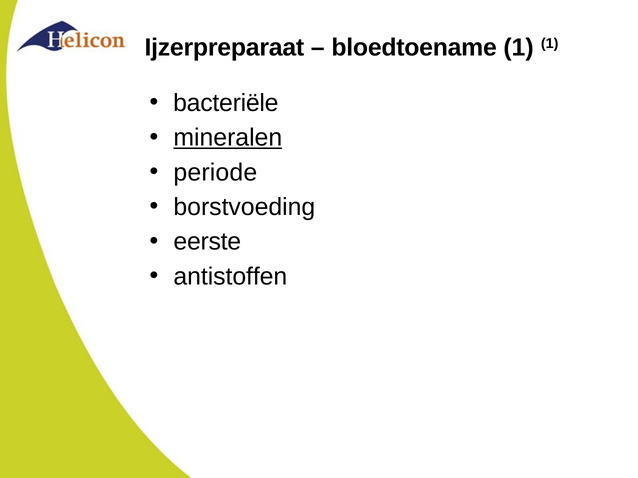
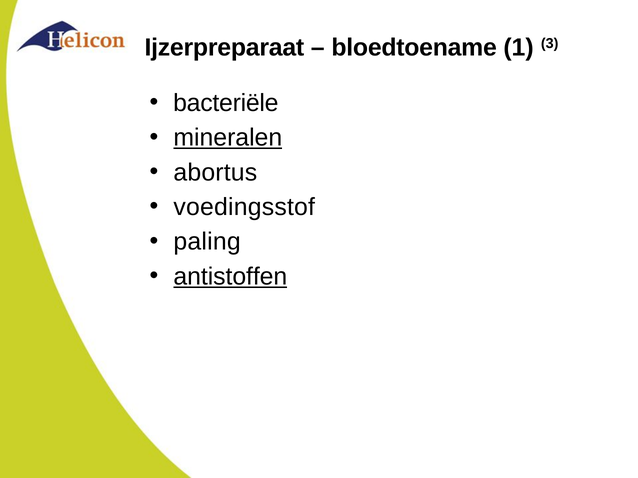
1 1: 1 -> 3 (550, 44)
periode: periode -> abortus (215, 173)
borstvoeding: borstvoeding -> voedingsstof (244, 207)
eerste: eerste -> paling (207, 242)
antistoffen underline: none -> present (230, 277)
